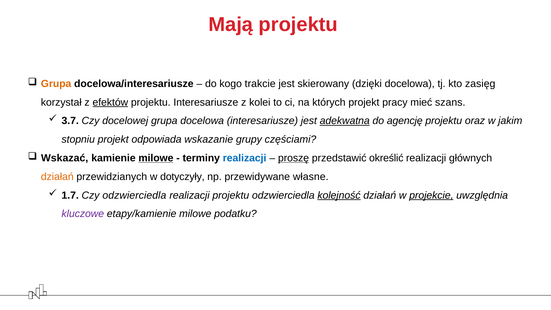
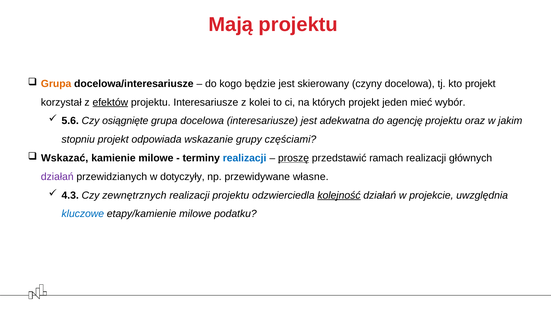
trakcie: trakcie -> będzie (260, 84)
dzięki: dzięki -> czyny (367, 84)
kto zasięg: zasięg -> projekt (480, 84)
pracy: pracy -> jeden (395, 102)
szans: szans -> wybór (450, 102)
3.7: 3.7 -> 5.6 (70, 121)
docelowej: docelowej -> osiągnięte (125, 121)
adekwatna underline: present -> none (345, 121)
milowe underline: present -> none (156, 158)
określić: określić -> ramach (386, 158)
działań colour: orange -> purple (57, 177)
1.7: 1.7 -> 4.3 (70, 195)
Czy odzwierciedla: odzwierciedla -> zewnętrznych (134, 195)
projekcie underline: present -> none (431, 195)
kluczowe colour: purple -> blue (83, 214)
